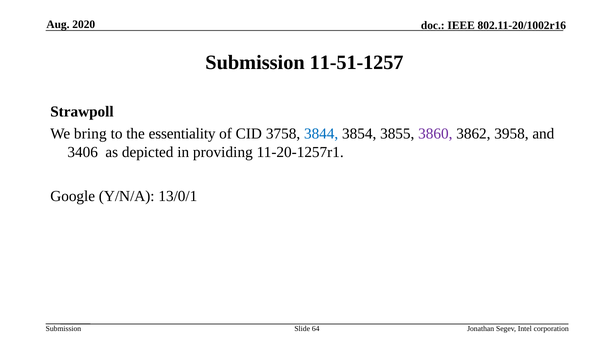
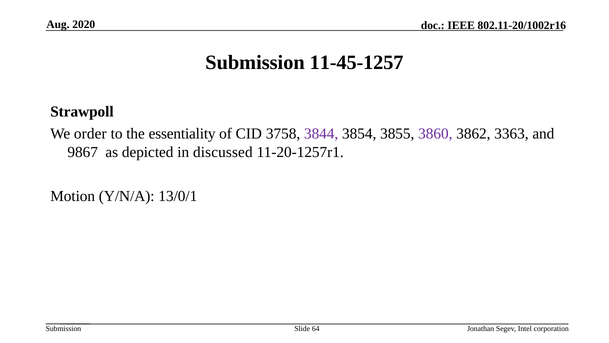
11-51-1257: 11-51-1257 -> 11-45-1257 (357, 62)
bring: bring -> order (90, 134)
3844 colour: blue -> purple (321, 134)
3958: 3958 -> 3363 (511, 134)
3406: 3406 -> 9867 (83, 152)
providing: providing -> discussed (223, 152)
Google: Google -> Motion (73, 196)
